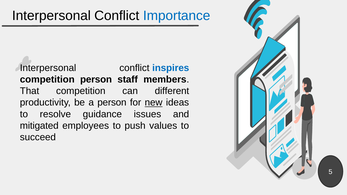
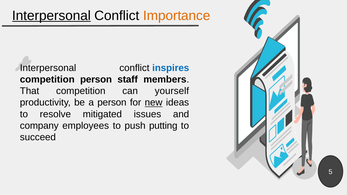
Interpersonal underline: none -> present (51, 16)
Importance colour: blue -> orange (177, 16)
different: different -> yourself (172, 91)
guidance: guidance -> mitigated (102, 114)
mitigated: mitigated -> company (39, 126)
values: values -> putting (163, 126)
